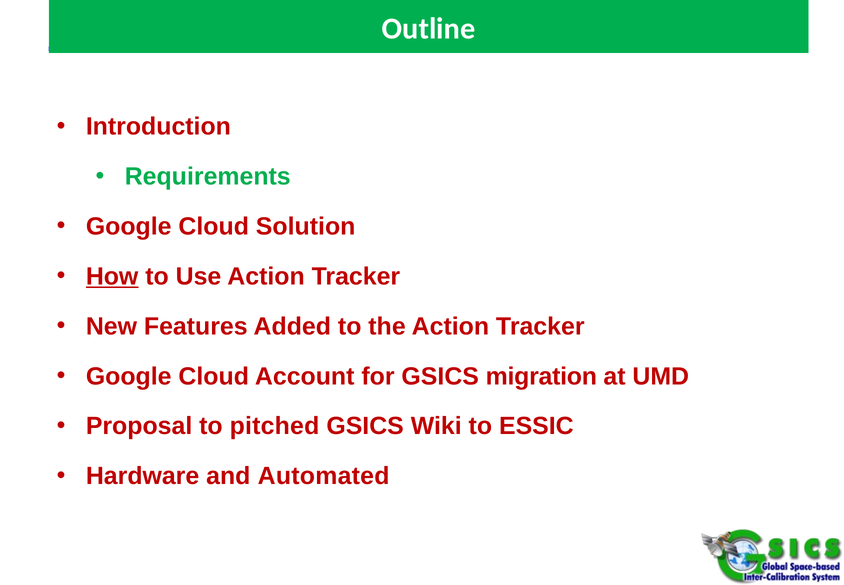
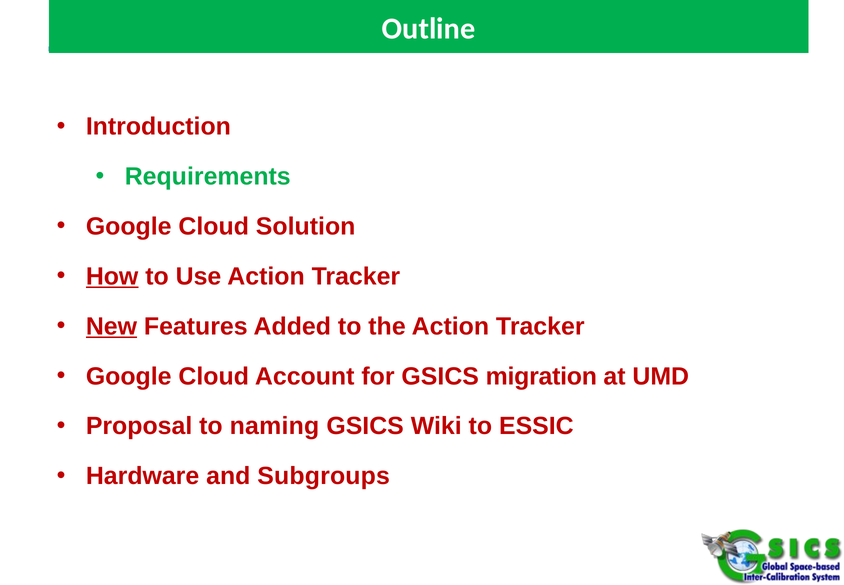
New underline: none -> present (111, 326)
pitched: pitched -> naming (274, 426)
Automated: Automated -> Subgroups (324, 476)
